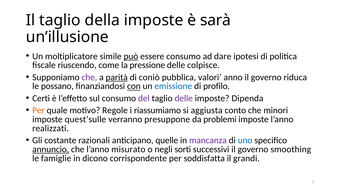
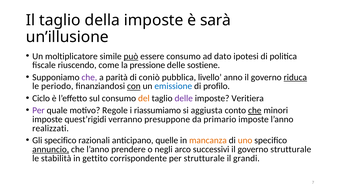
dare: dare -> dato (223, 56)
colpisce: colpisce -> sostiene (204, 65)
parità underline: present -> none (117, 77)
valori: valori -> livello (210, 77)
riduca underline: none -> present (295, 77)
possano: possano -> periodo (57, 86)
Certi: Certi -> Ciclo (41, 98)
del colour: purple -> orange (144, 98)
Dipenda: Dipenda -> Veritiera (248, 98)
Per colour: orange -> purple (38, 111)
che underline: none -> present (255, 111)
quest’sulle: quest’sulle -> quest’rigidi (85, 120)
problemi: problemi -> primario (220, 120)
Gli costante: costante -> specifico (60, 141)
mancanza colour: purple -> orange (208, 141)
uno colour: blue -> orange (245, 141)
misurato: misurato -> prendere (128, 150)
sorti: sorti -> arco (183, 150)
governo smoothing: smoothing -> strutturale (291, 150)
famiglie: famiglie -> stabilità (56, 158)
dicono: dicono -> gettito (95, 158)
per soddisfatta: soddisfatta -> strutturale (204, 158)
